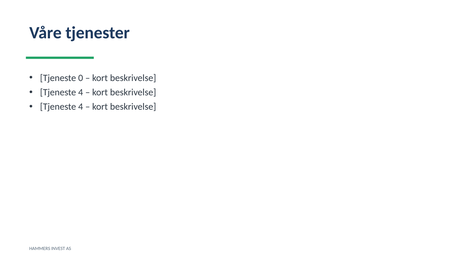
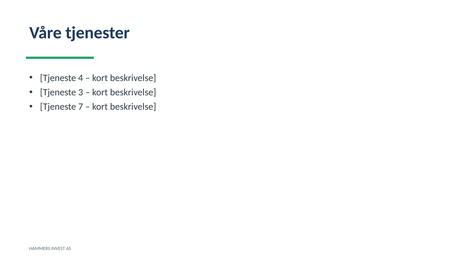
0: 0 -> 4 (81, 78)
4: 4 -> 3 (81, 92)
4: 4 -> 7 (81, 107)
